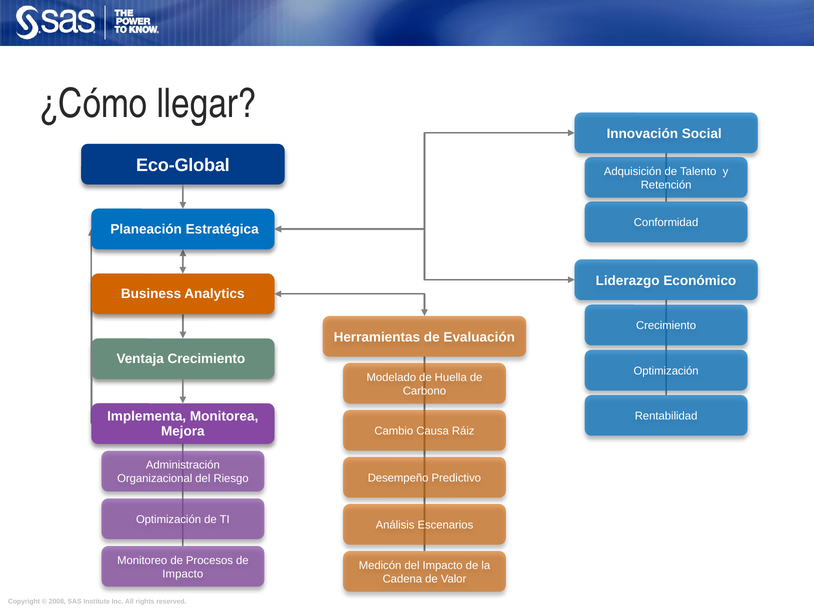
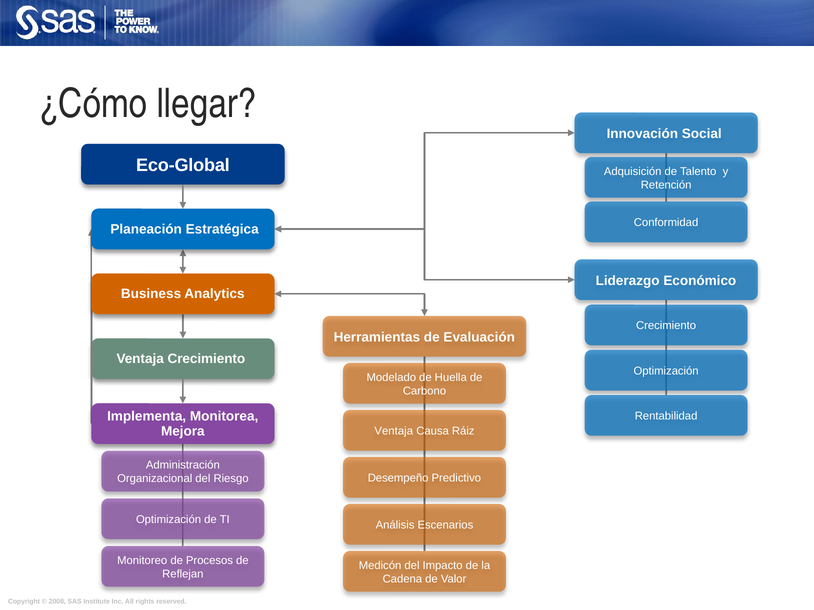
Cambio: Cambio -> Ventaja (394, 431)
Impacto: Impacto -> Reflejan (183, 574)
